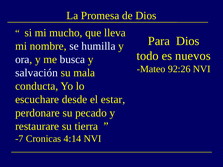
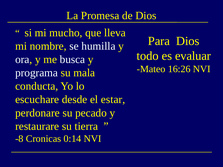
nuevos: nuevos -> evaluar (193, 56)
92:26: 92:26 -> 16:26 (179, 69)
salvación: salvación -> programa (37, 73)
-7: -7 -> -8 (19, 139)
4:14: 4:14 -> 0:14 (72, 139)
